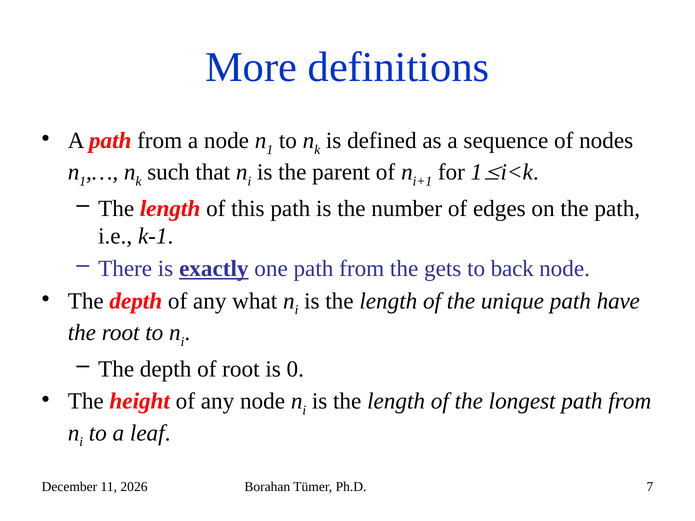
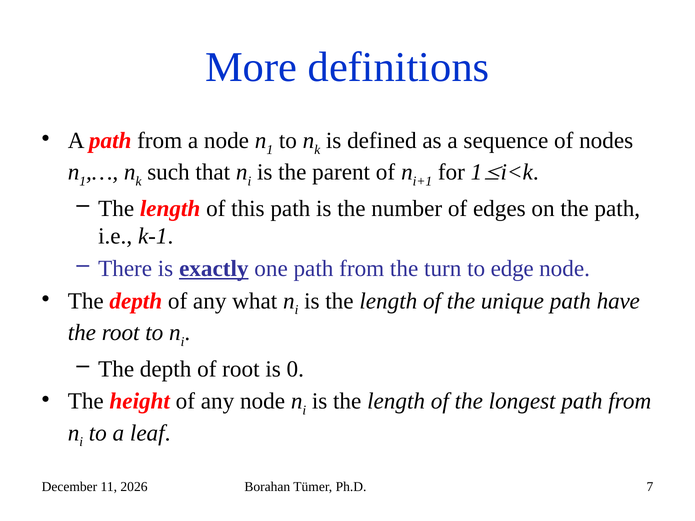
gets: gets -> turn (443, 269)
back: back -> edge (512, 269)
